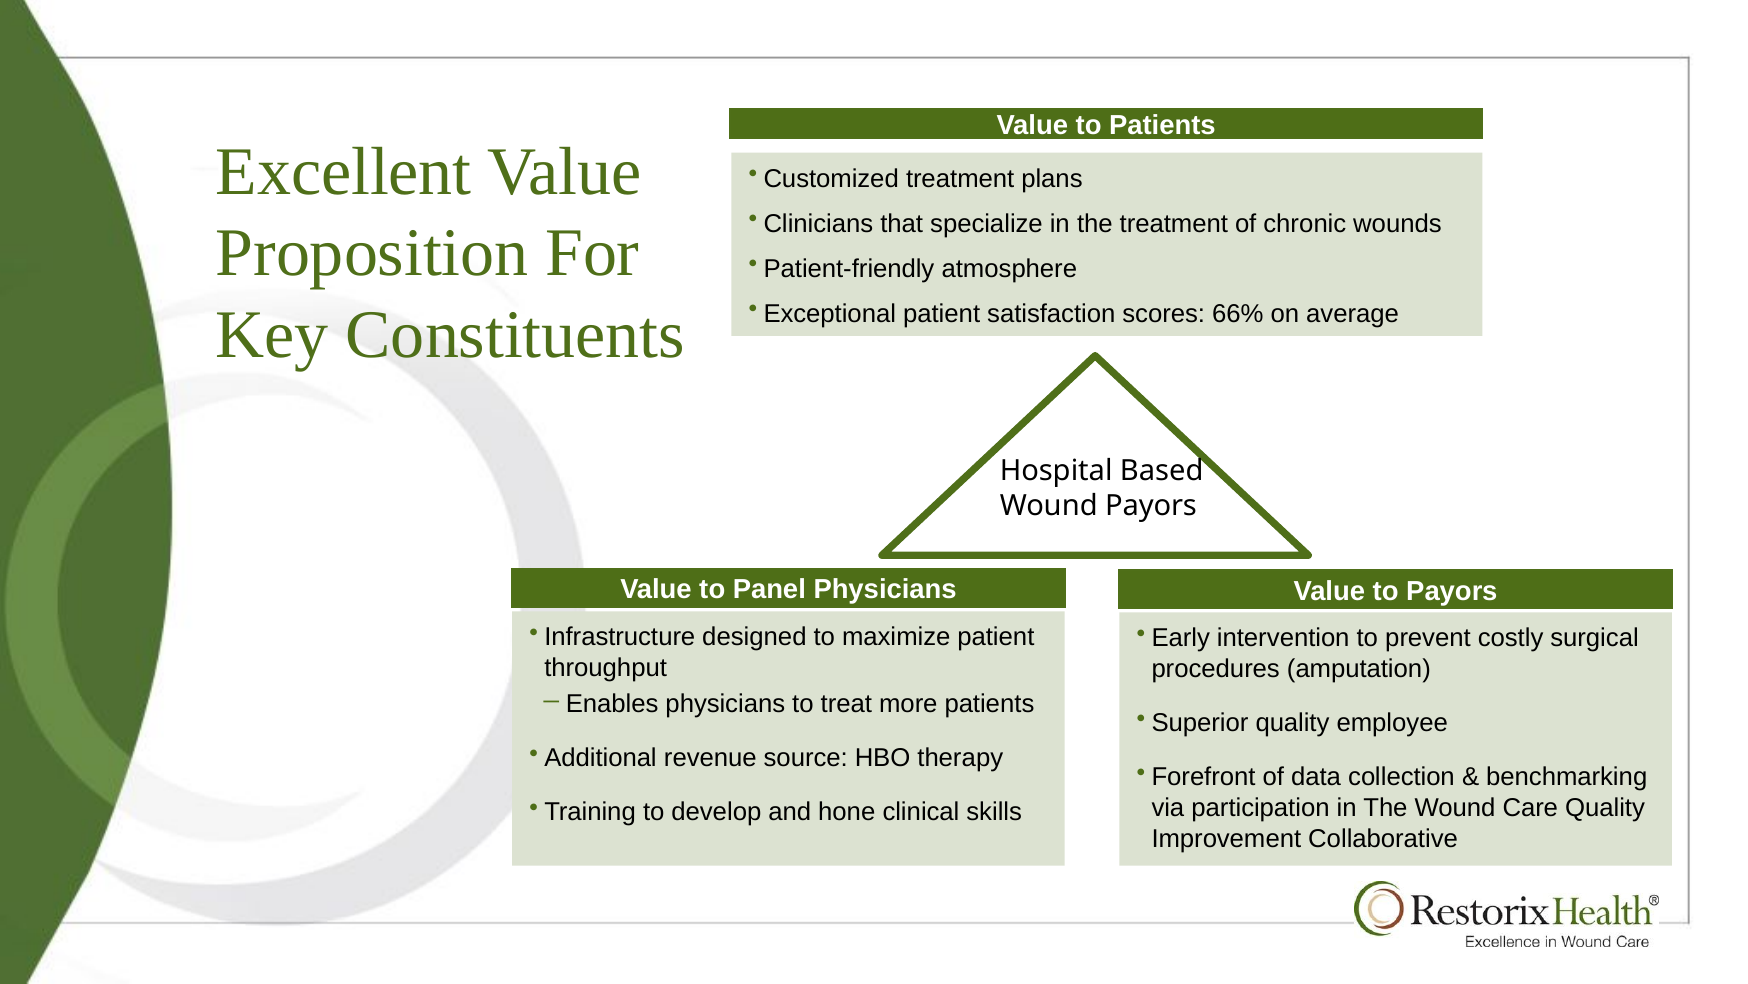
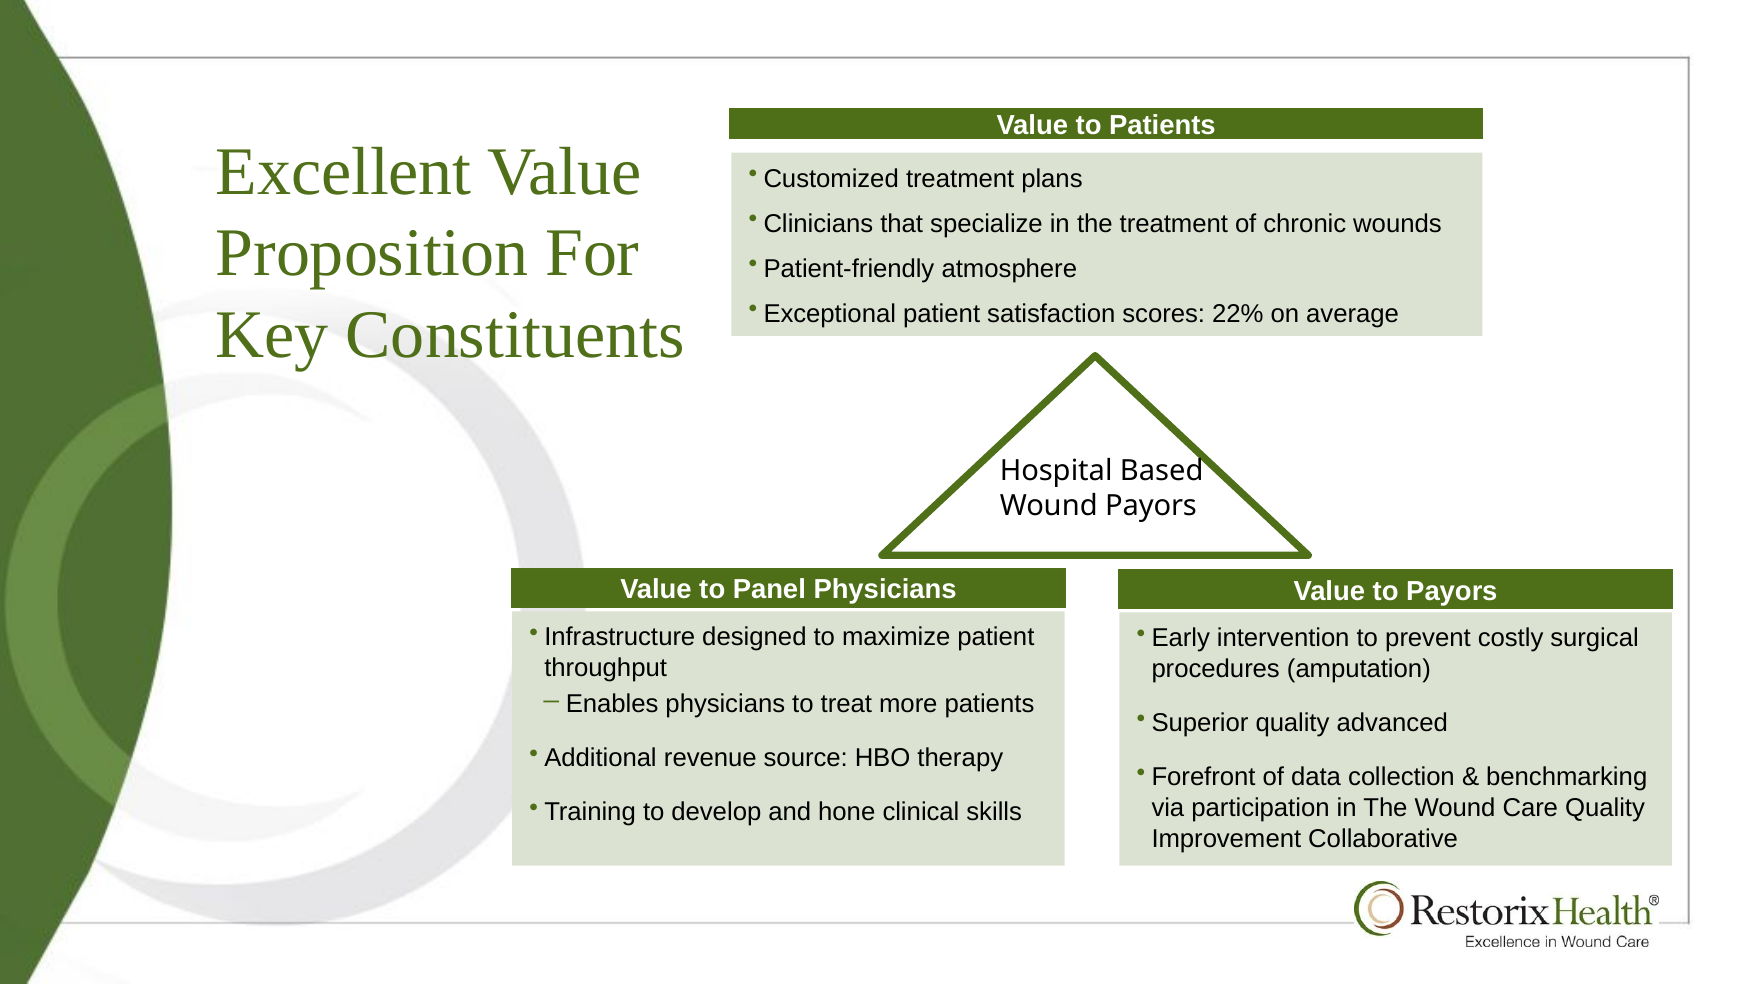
66%: 66% -> 22% (1238, 313)
employee: employee -> advanced (1392, 723)
